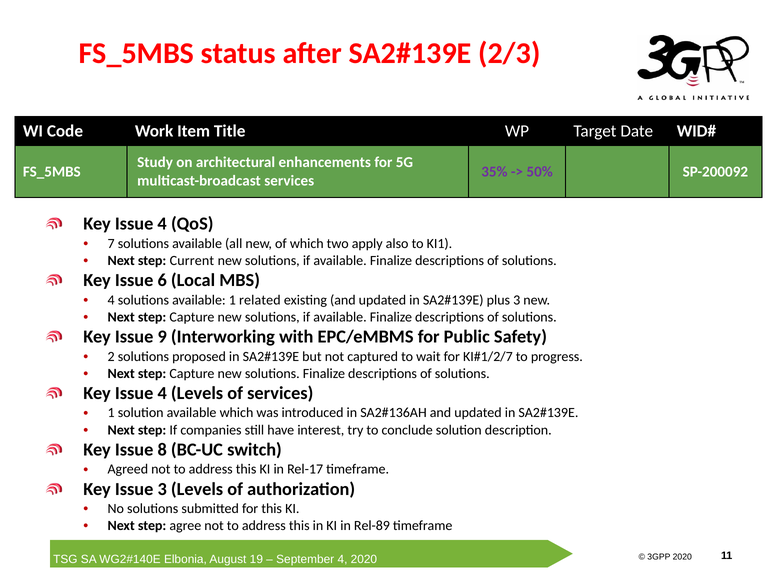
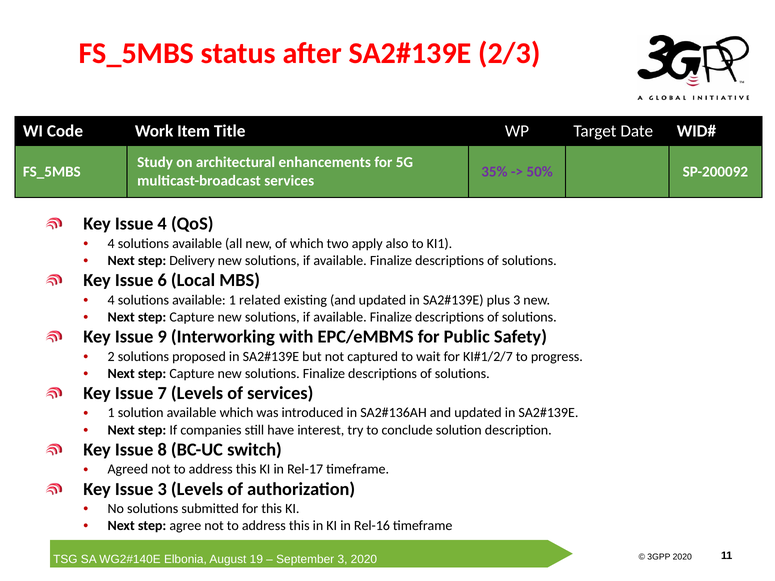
7: 7 -> 4 (111, 244)
Current: Current -> Delivery (192, 261)
4: 4 -> 7 (162, 393)
Rel-89: Rel-89 -> Rel-16 (372, 526)
4: 4 -> 3 (342, 559)
